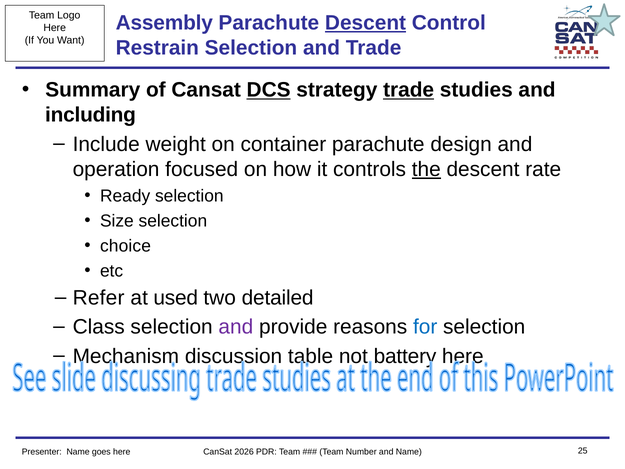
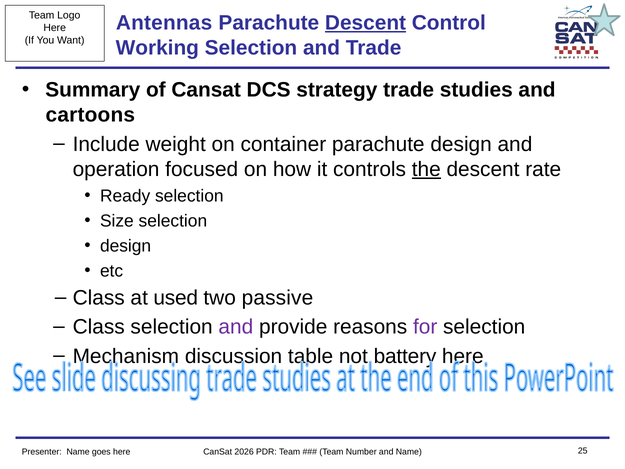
Assembly: Assembly -> Antennas (164, 23)
Restrain: Restrain -> Working (157, 48)
DCS underline: present -> none (269, 90)
trade underline: present -> none (409, 90)
including: including -> cartoons (90, 115)
choice: choice -> design (126, 246)
Refer: Refer -> Class (99, 298)
detailed: detailed -> passive (277, 298)
for colour: blue -> purple (425, 327)
